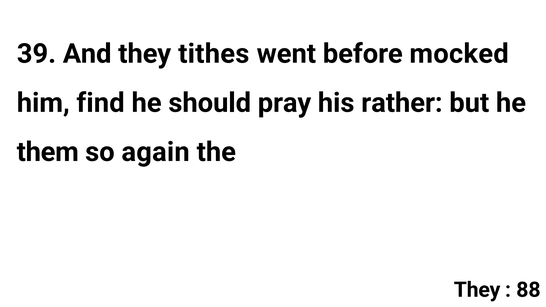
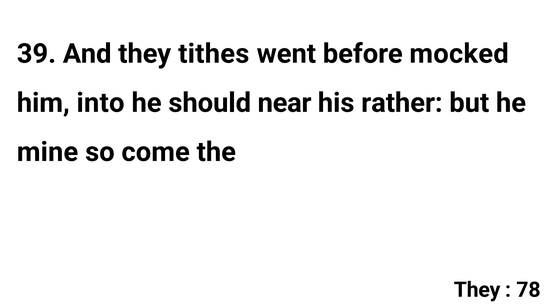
find: find -> into (100, 103)
pray: pray -> near (285, 103)
them: them -> mine (48, 152)
again: again -> come (156, 152)
88: 88 -> 78 (528, 290)
